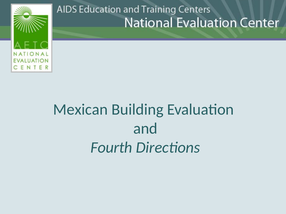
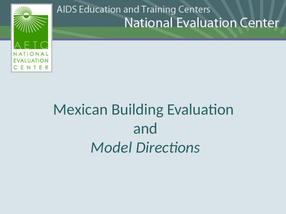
Fourth: Fourth -> Model (111, 148)
